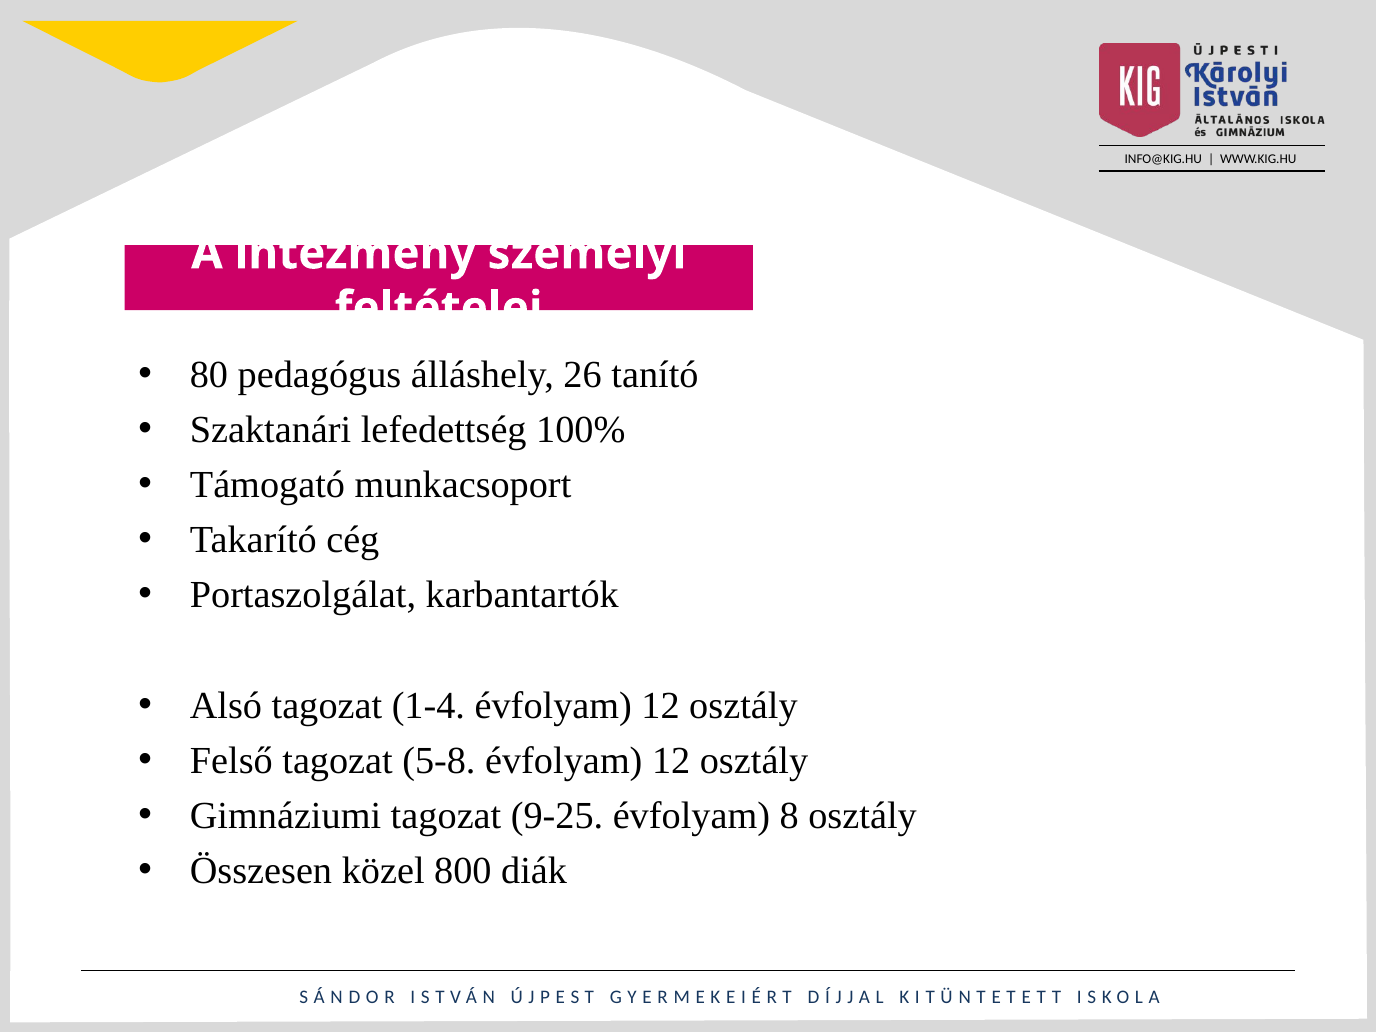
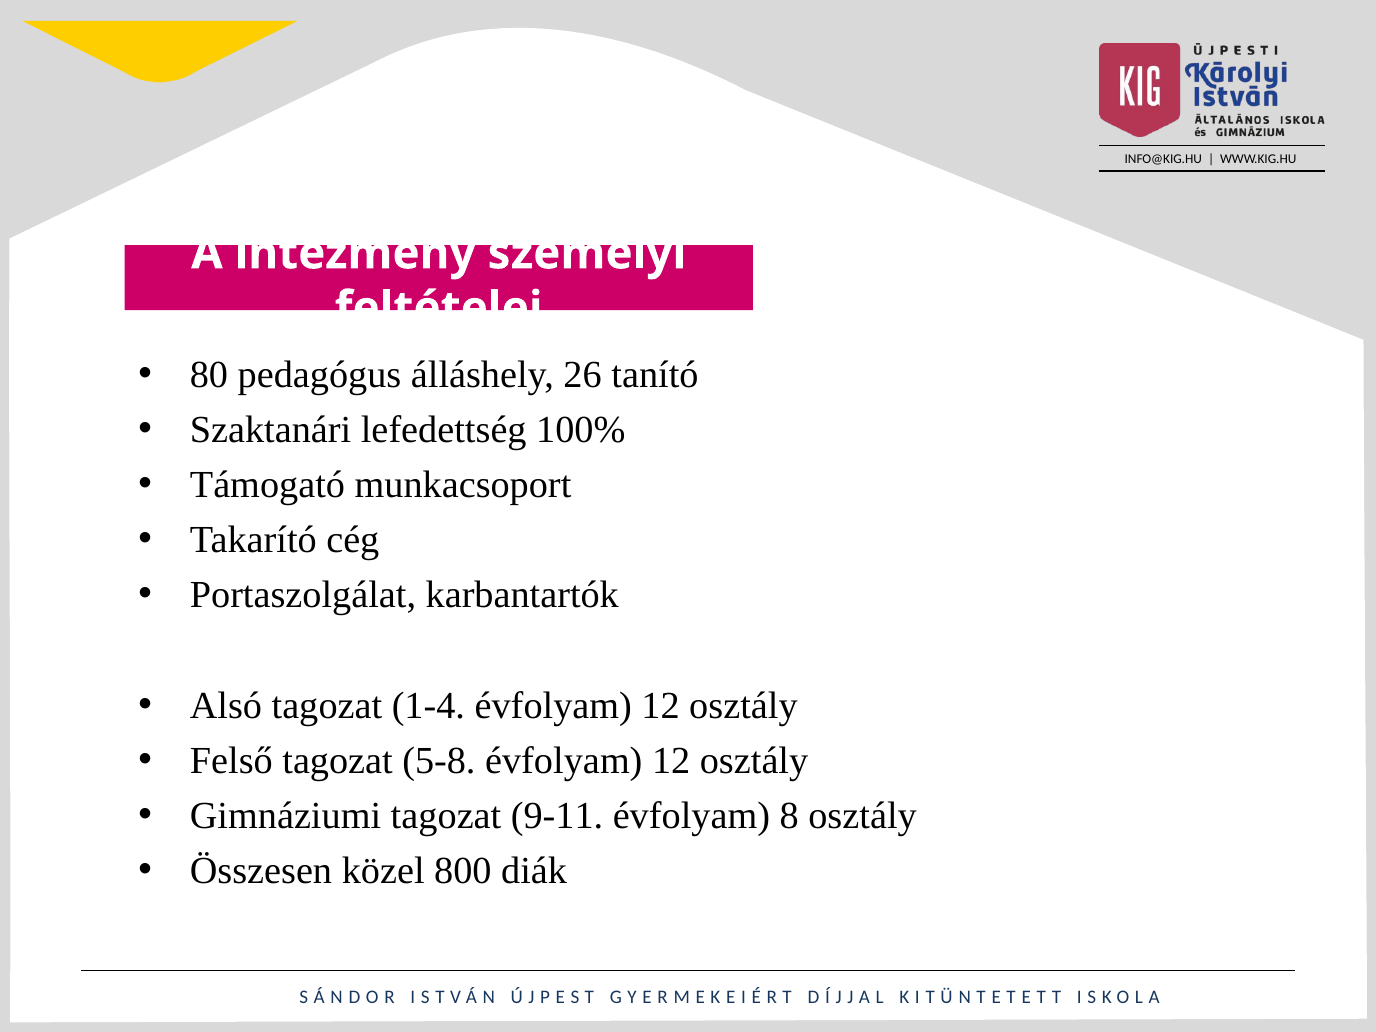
9-25: 9-25 -> 9-11 (557, 815)
